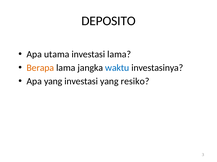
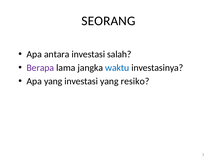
DEPOSITO: DEPOSITO -> SEORANG (108, 21)
utama: utama -> antara (57, 55)
investasi lama: lama -> salah (119, 55)
Berapa colour: orange -> purple (40, 68)
